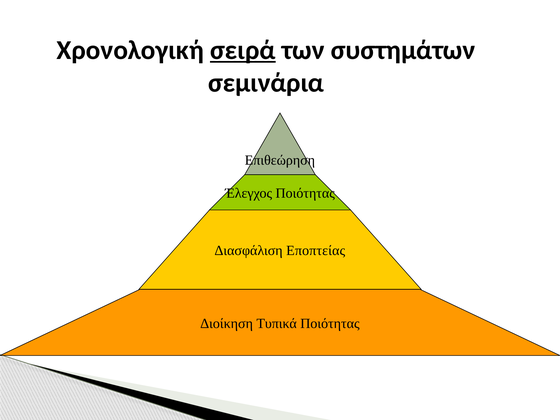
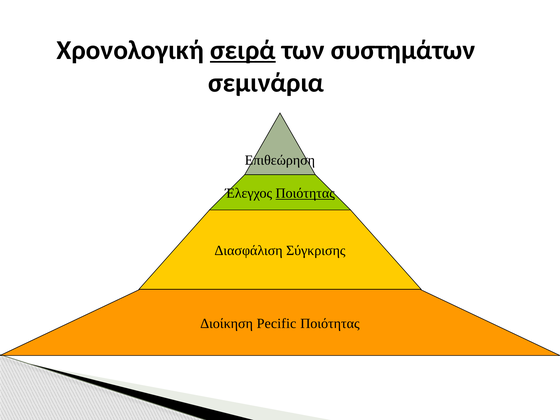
Ποιότητας underline: none -> present (305, 193)
Εποπτείας: Εποπτείας -> Σύγκρισης (316, 251)
Τυπικά: Τυπικά -> Pecific (277, 323)
